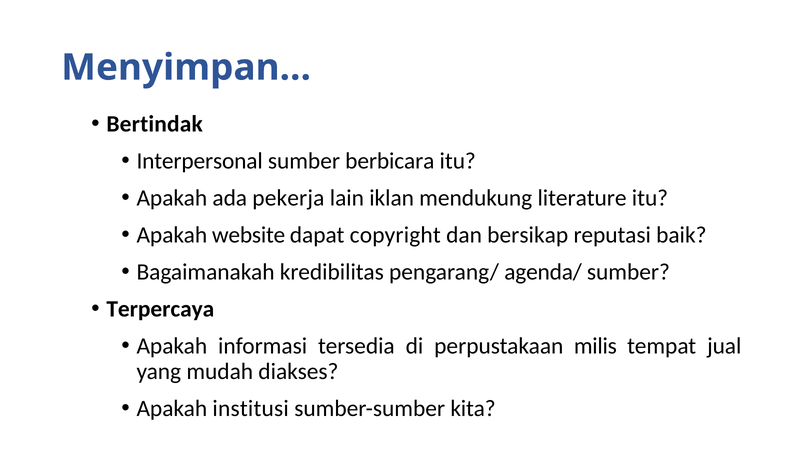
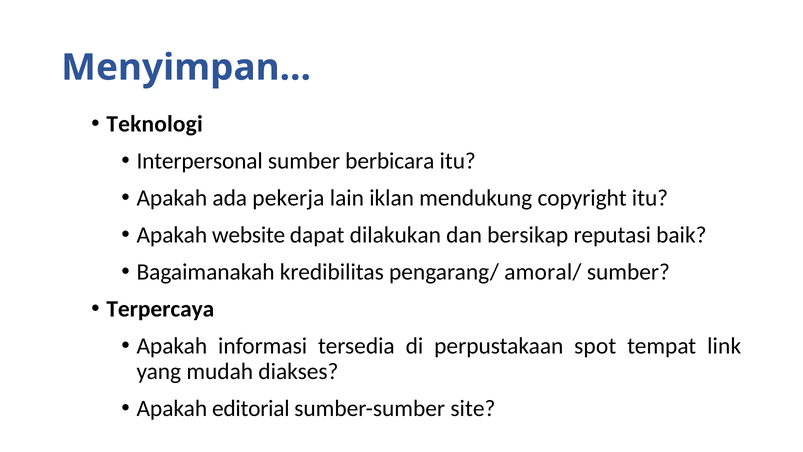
Bertindak: Bertindak -> Teknologi (155, 124)
literature: literature -> copyright (582, 198)
copyright: copyright -> dilakukan (395, 235)
agenda/: agenda/ -> amoral/ (543, 272)
milis: milis -> spot (595, 346)
jual: jual -> link (724, 346)
institusi: institusi -> editorial (251, 408)
kita: kita -> site (473, 408)
